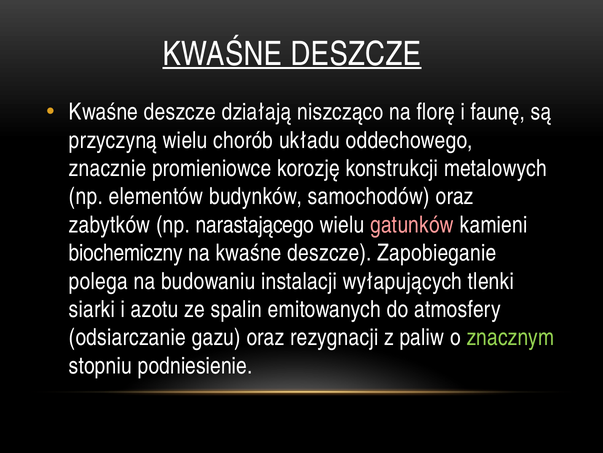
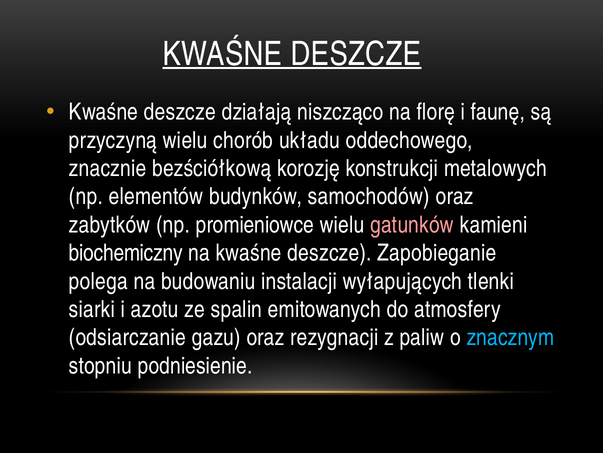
promieniowce: promieniowce -> bezściółkową (212, 168)
narastającego: narastającego -> promieniowce (255, 225)
znacznym colour: light green -> light blue (510, 337)
